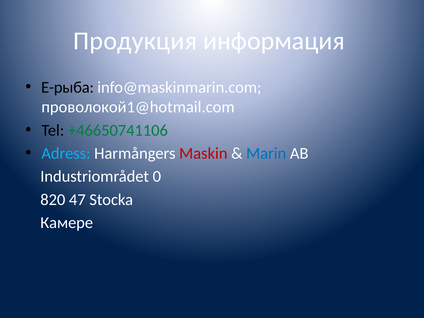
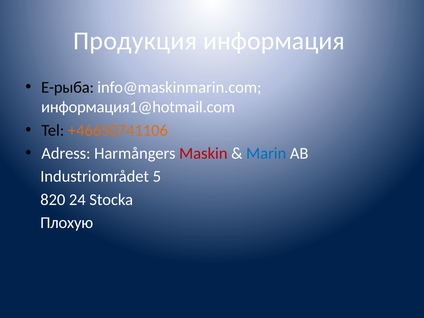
проволокой1@hotmail.com: проволокой1@hotmail.com -> информация1@hotmail.com (138, 107)
+46650741106 colour: green -> orange (118, 130)
Adress colour: light blue -> white (66, 153)
0: 0 -> 5 (157, 176)
47: 47 -> 24 (77, 200)
Камере: Камере -> Плохую (67, 223)
